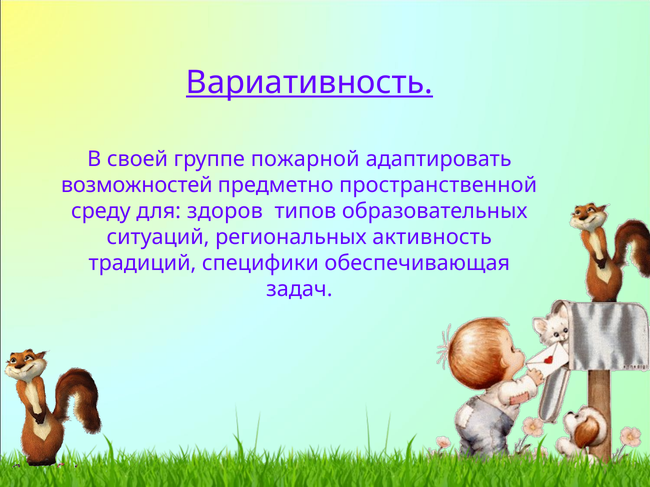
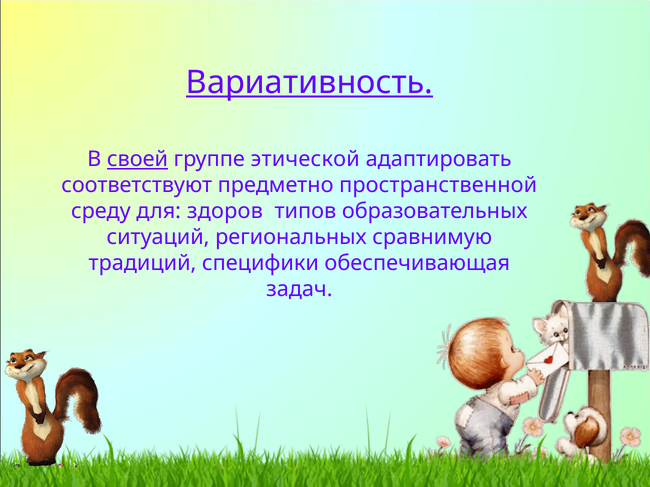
своей underline: none -> present (137, 159)
пожарной: пожарной -> этической (305, 159)
возможностей: возможностей -> соответствуют (137, 185)
активность: активность -> сравнимую (432, 237)
